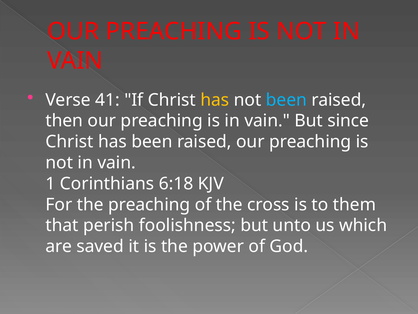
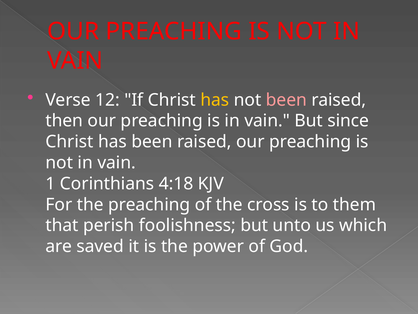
41: 41 -> 12 (108, 100)
been colour: light blue -> pink (286, 100)
6:18: 6:18 -> 4:18 (176, 183)
